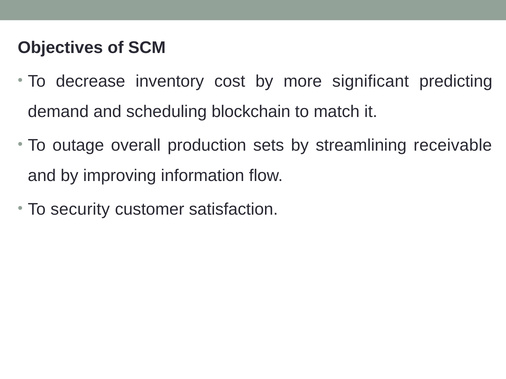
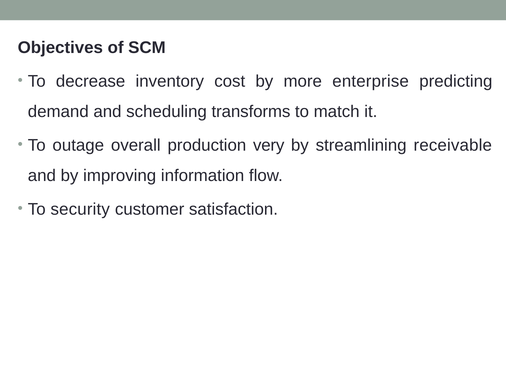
significant: significant -> enterprise (371, 81)
blockchain: blockchain -> transforms (251, 112)
sets: sets -> very (269, 145)
